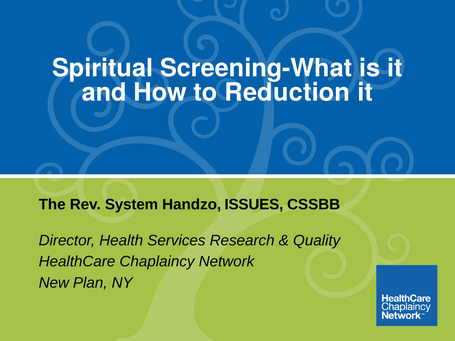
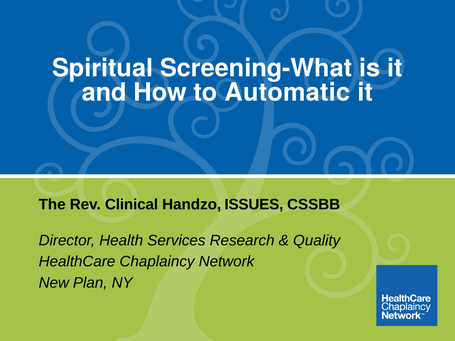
Reduction: Reduction -> Automatic (287, 93)
System: System -> Clinical (132, 205)
